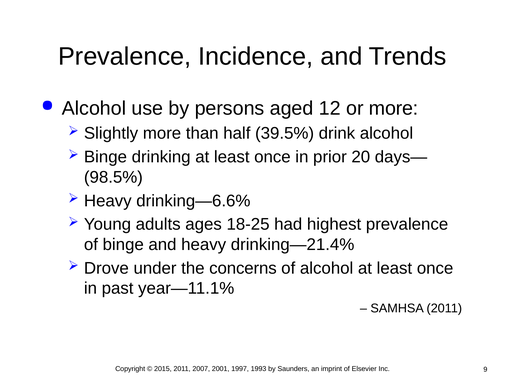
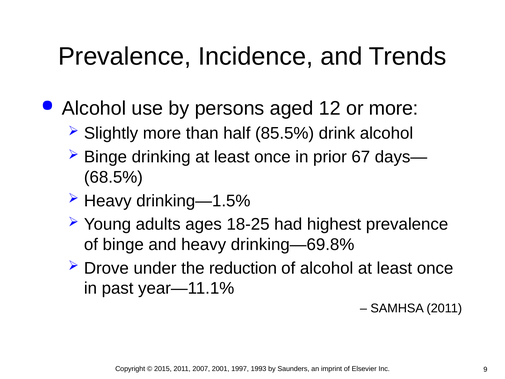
39.5%: 39.5% -> 85.5% (285, 133)
20: 20 -> 67 (361, 157)
98.5%: 98.5% -> 68.5% (113, 177)
drinking—6.6%: drinking—6.6% -> drinking—1.5% (193, 201)
drinking—21.4%: drinking—21.4% -> drinking—69.8% (293, 244)
concerns: concerns -> reduction (243, 268)
